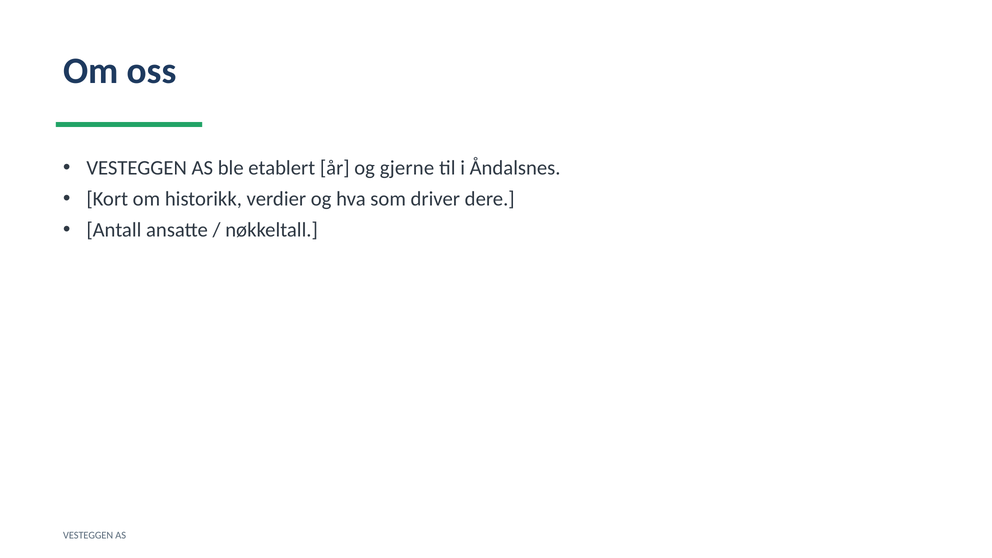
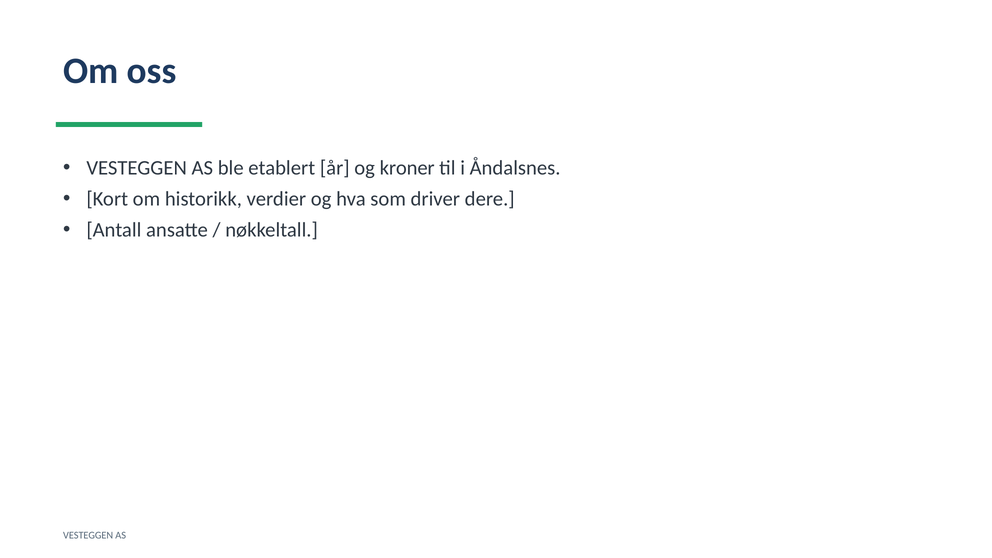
gjerne: gjerne -> kroner (407, 168)
